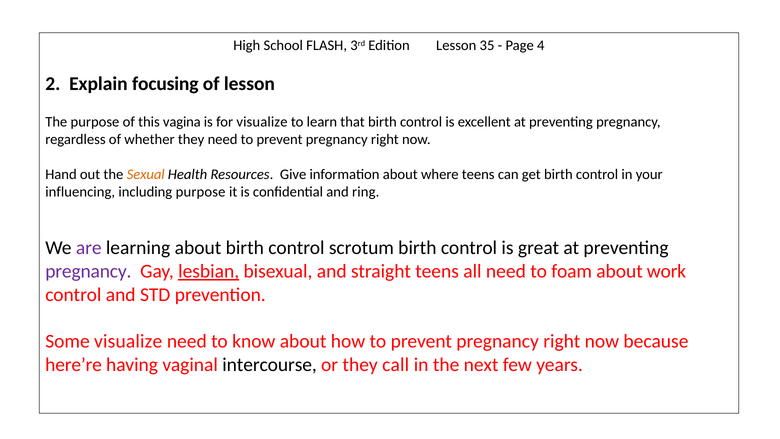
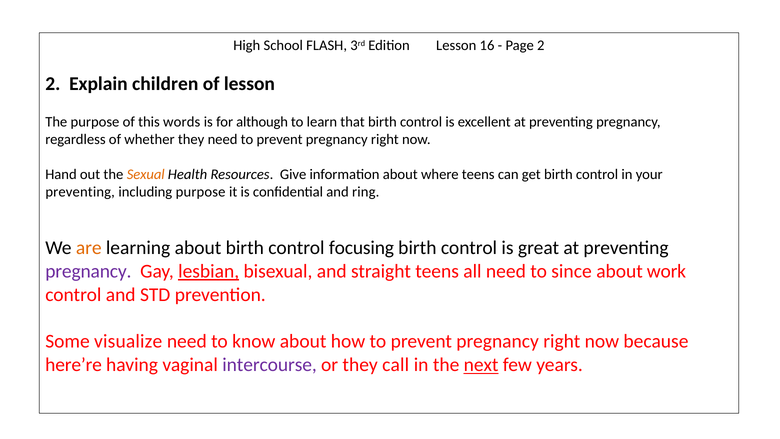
35: 35 -> 16 (487, 46)
Page 4: 4 -> 2 (541, 46)
focusing: focusing -> children (165, 84)
vagina: vagina -> words (182, 122)
for visualize: visualize -> although (262, 122)
influencing: influencing -> preventing (80, 192)
are colour: purple -> orange (89, 248)
scrotum: scrotum -> focusing (361, 248)
foam: foam -> since (572, 271)
intercourse colour: black -> purple (270, 365)
next underline: none -> present (481, 365)
